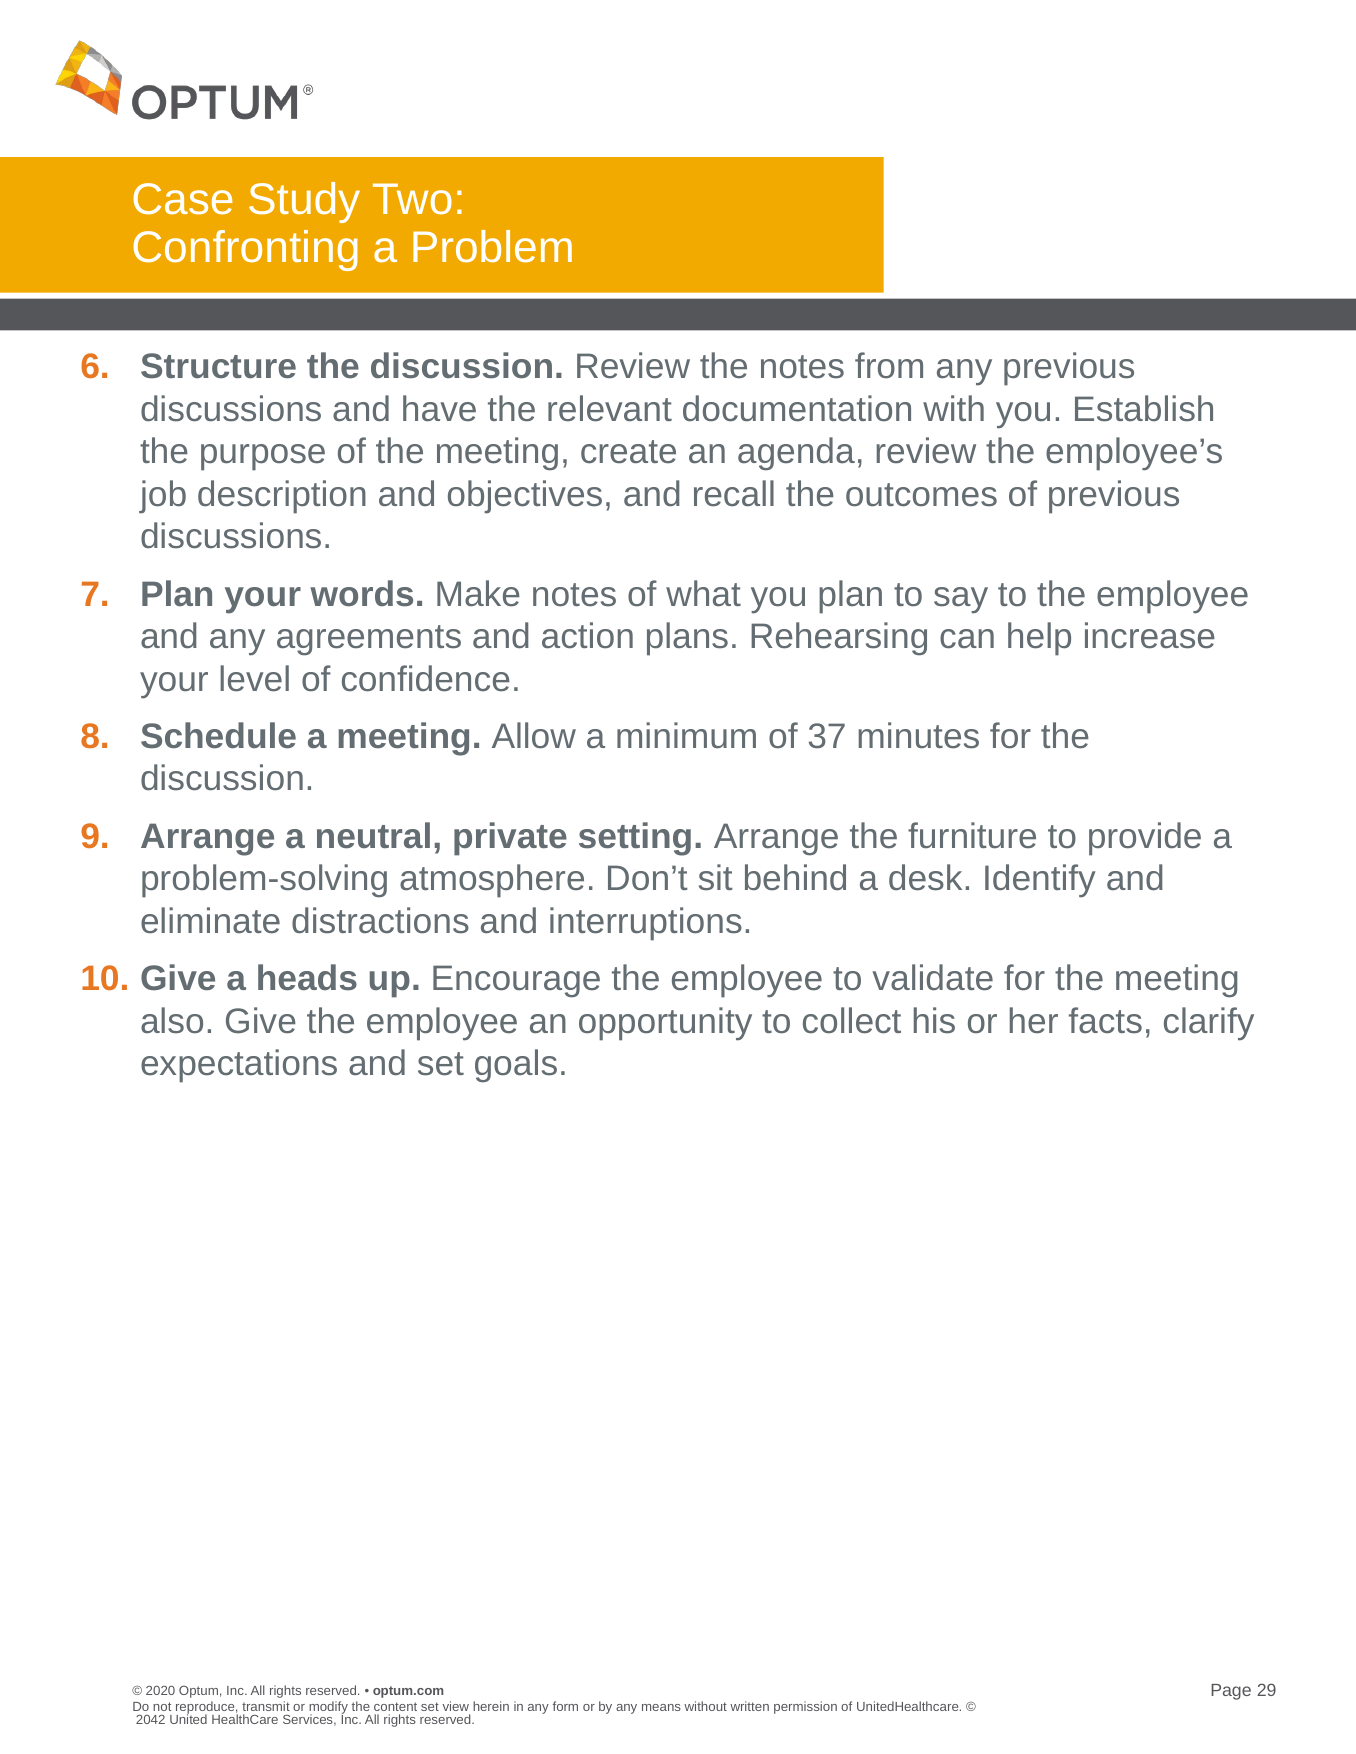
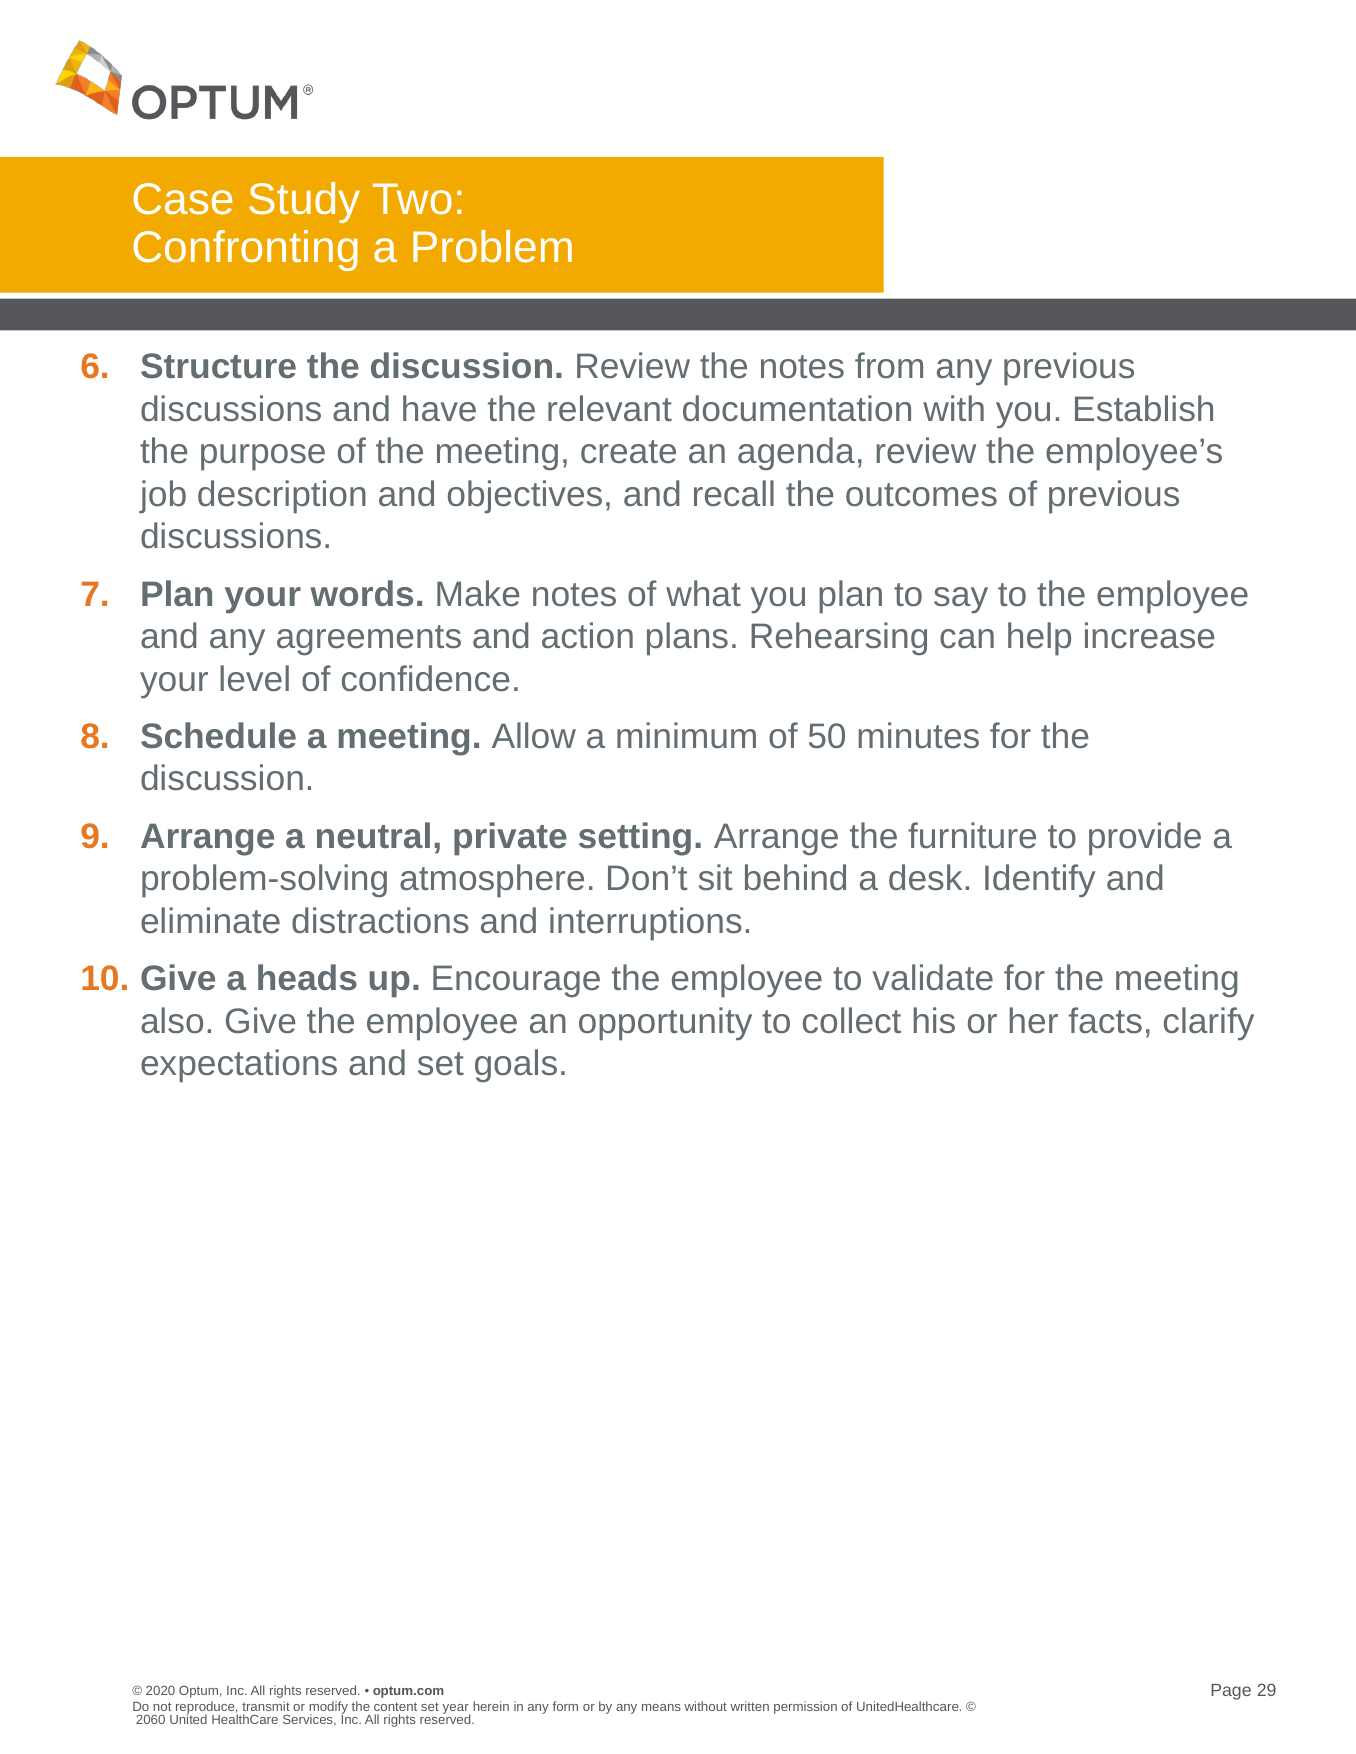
37: 37 -> 50 (827, 737)
view: view -> year (456, 1708)
2042: 2042 -> 2060 (151, 1721)
